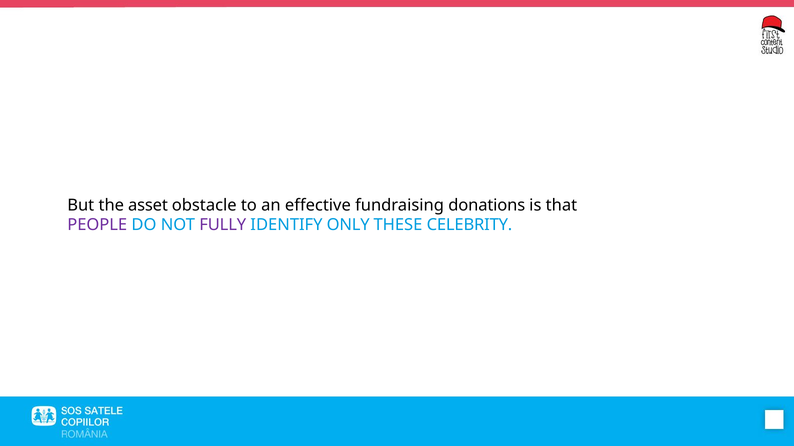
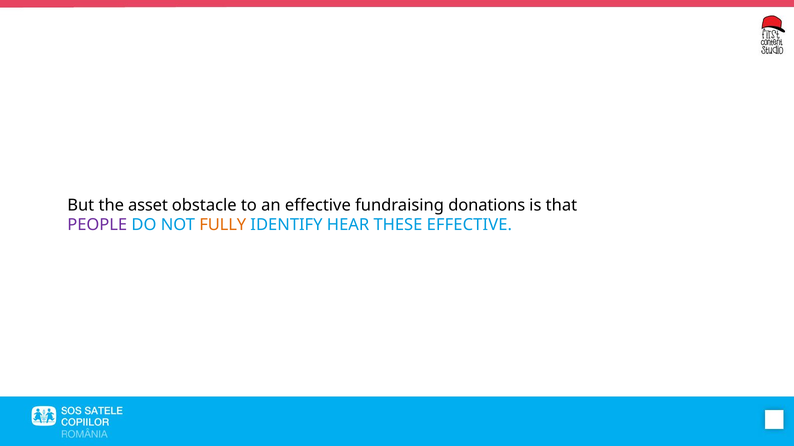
FULLY colour: purple -> orange (223, 225)
ONLY: ONLY -> HEAR (348, 225)
THESE CELEBRITY: CELEBRITY -> EFFECTIVE (469, 225)
